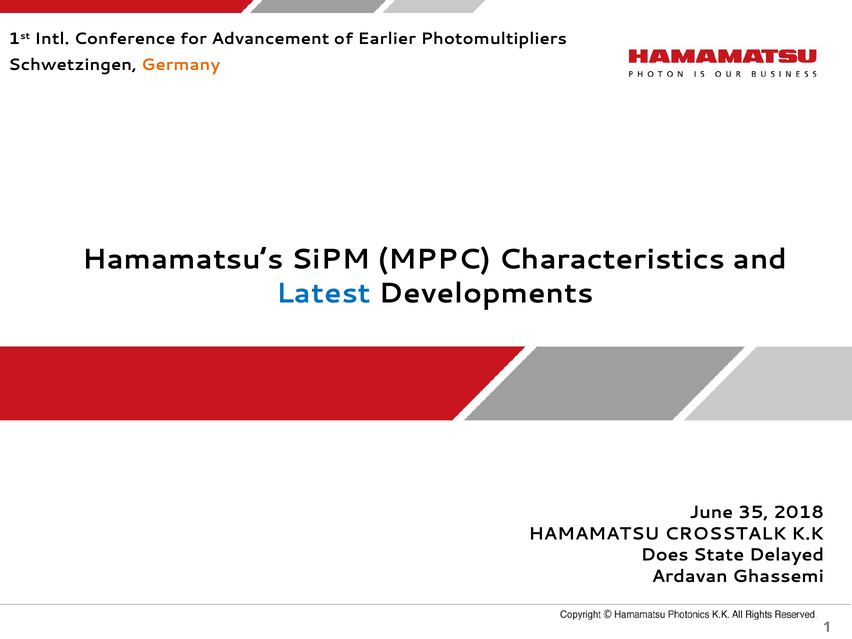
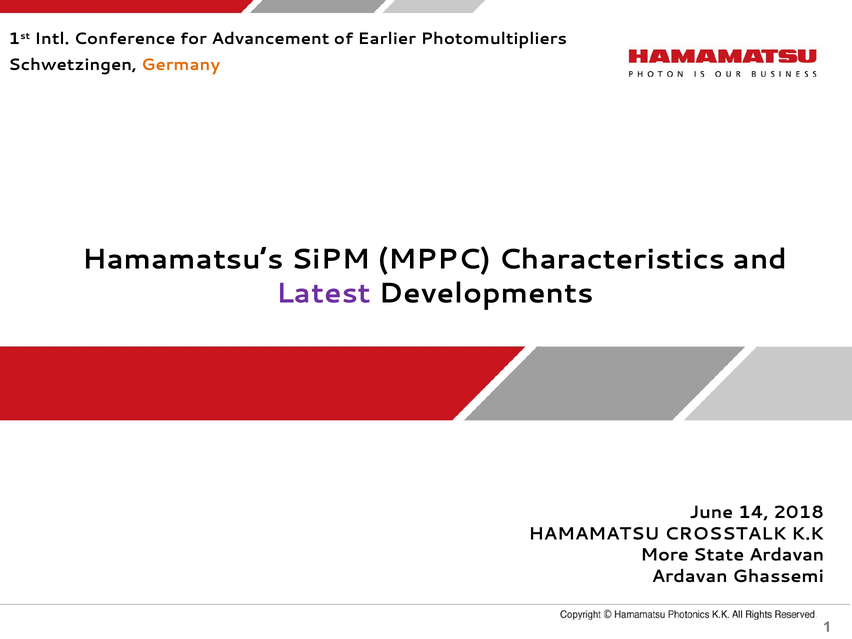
Latest colour: blue -> purple (324, 294)
35: 35 -> 14 (753, 512)
Does: Does -> More (665, 555)
State Delayed: Delayed -> Ardavan (787, 555)
